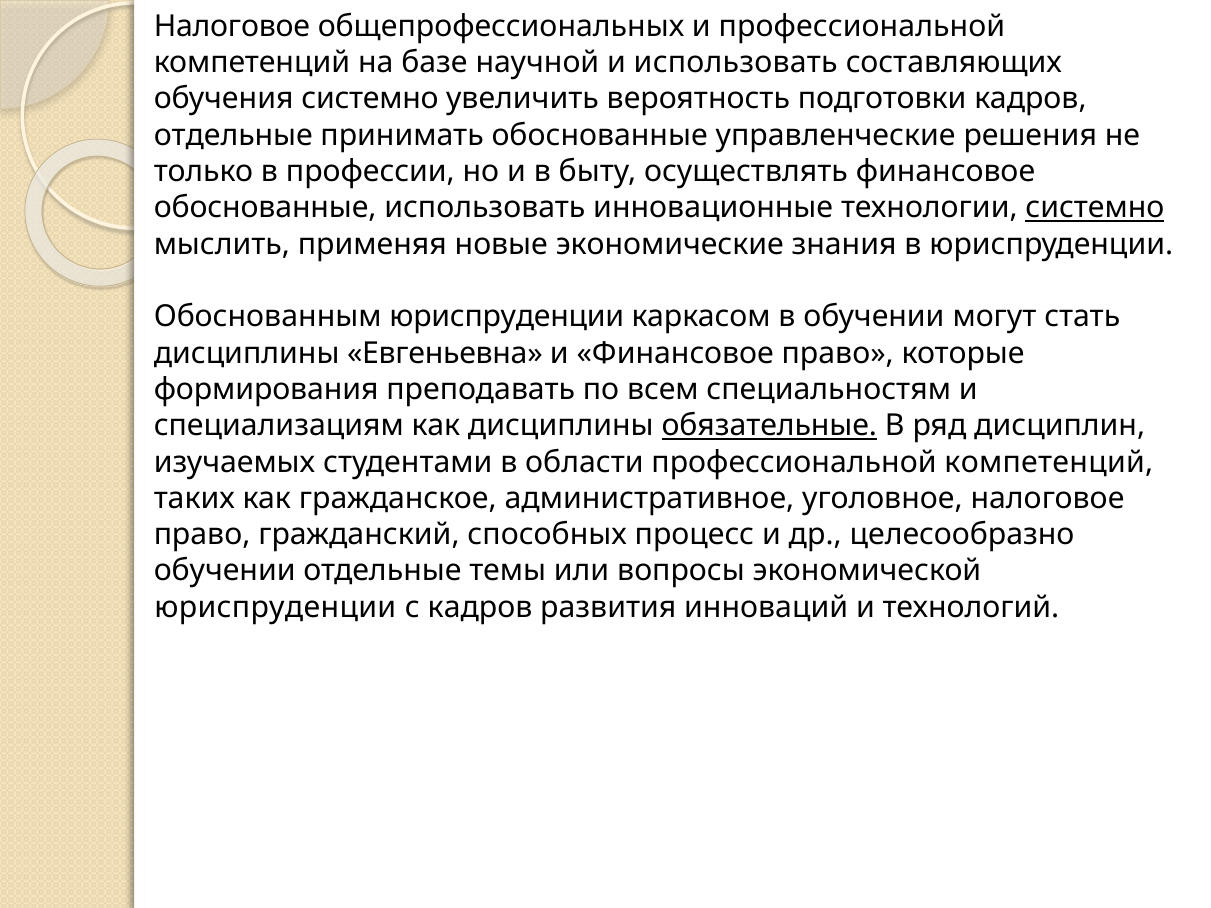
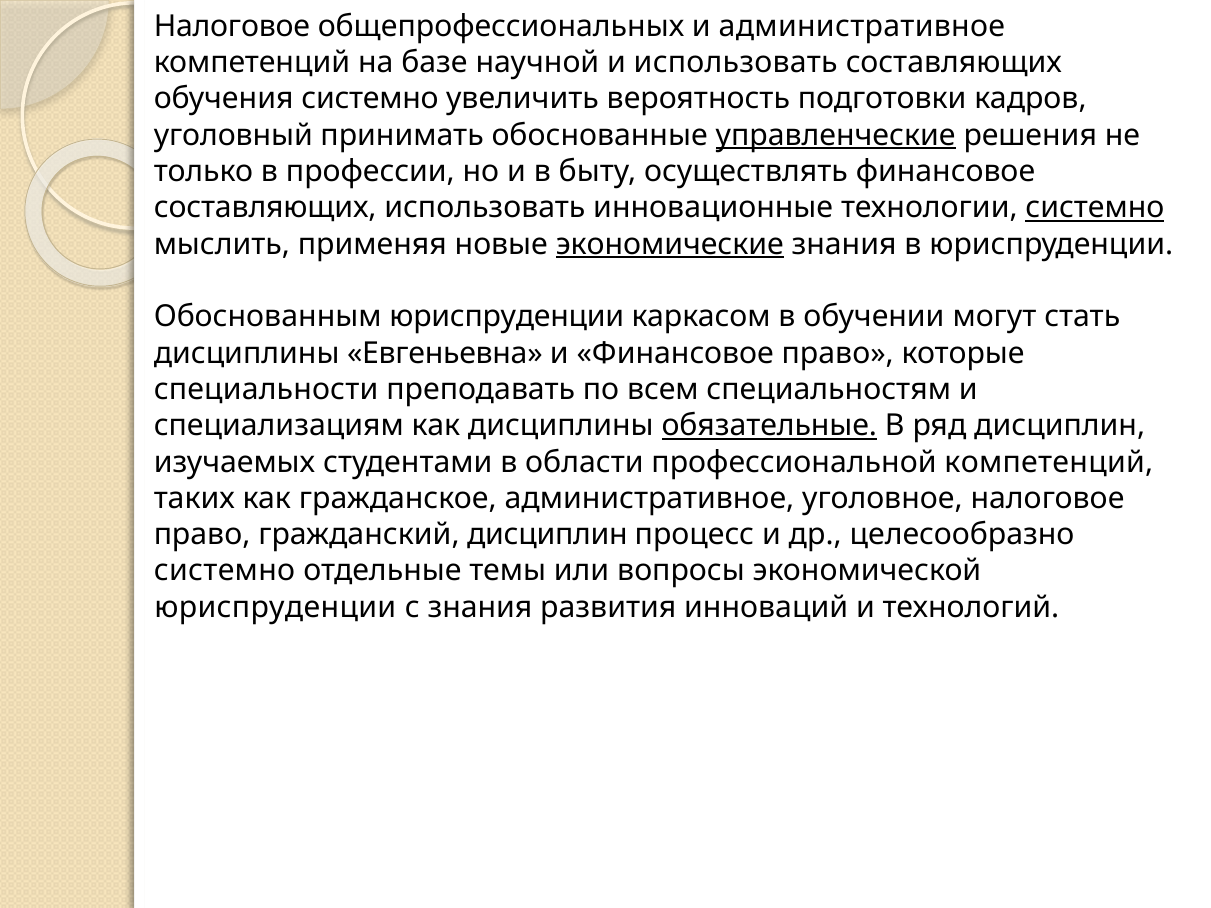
и профессиональной: профессиональной -> административное (862, 26)
отдельные: отдельные -> уголовный (233, 135)
управленческие underline: none -> present (836, 135)
обоснованные: обоснованные -> составляющих (265, 208)
экономические underline: none -> present (670, 244)
формирования: формирования -> специальности (266, 389)
гражданский способных: способных -> дисциплин (547, 535)
обучении: обучении -> системно (224, 571)
с кадров: кадров -> знания (480, 607)
